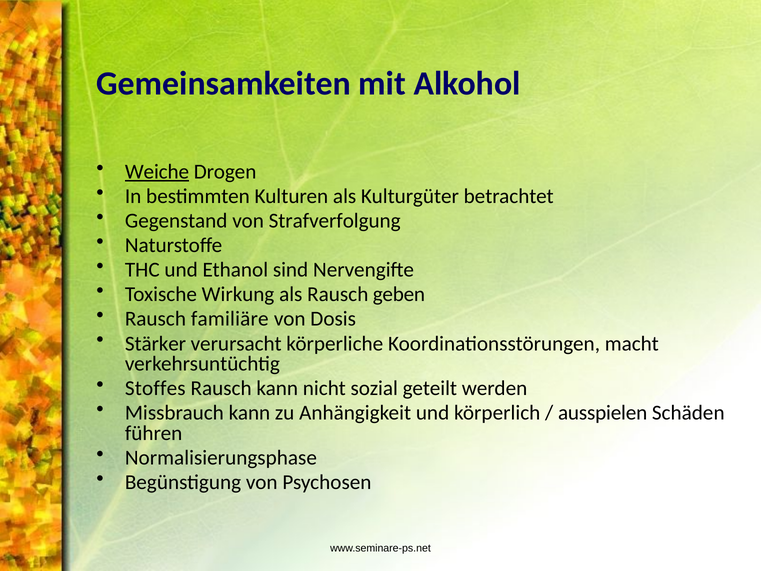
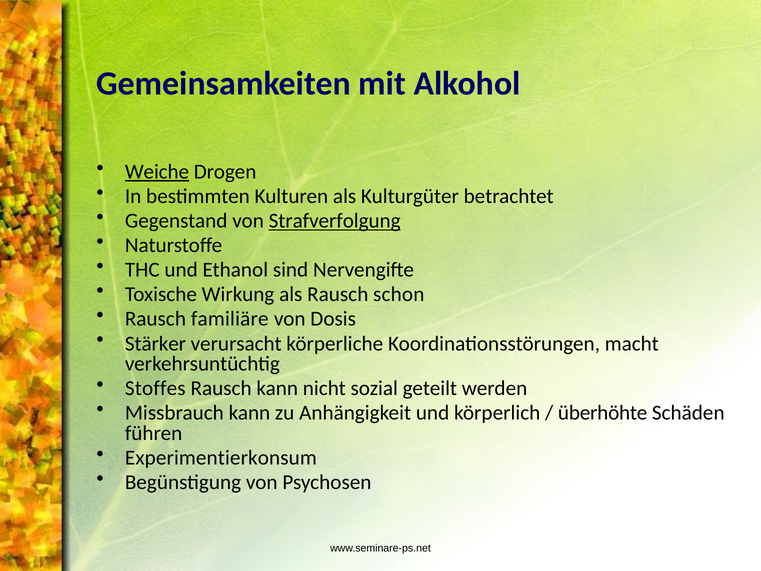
Strafverfolgung underline: none -> present (335, 221)
geben: geben -> schon (399, 294)
ausspielen: ausspielen -> überhöhte (603, 413)
Normalisierungsphase: Normalisierungsphase -> Experimentierkonsum (221, 458)
